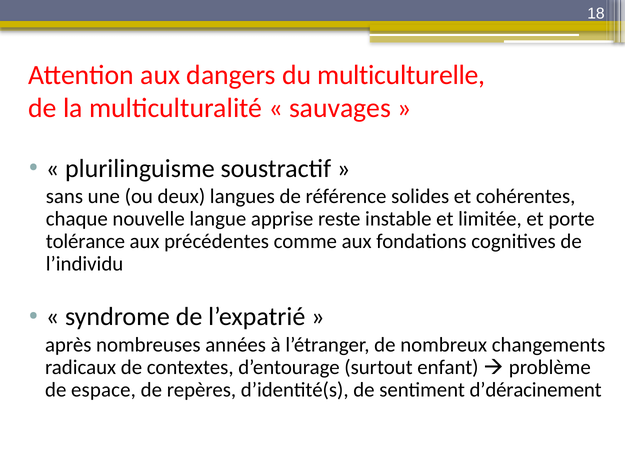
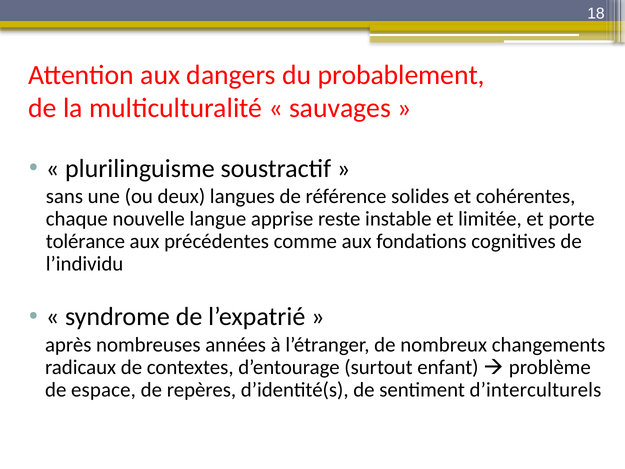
multiculturelle: multiculturelle -> probablement (401, 75)
d’déracinement: d’déracinement -> d’interculturels (535, 390)
